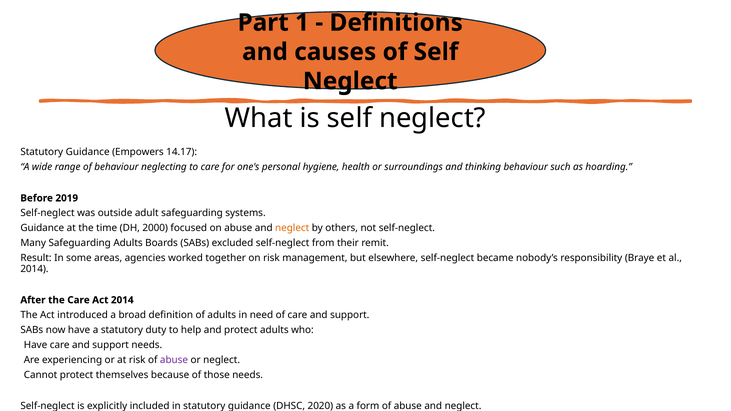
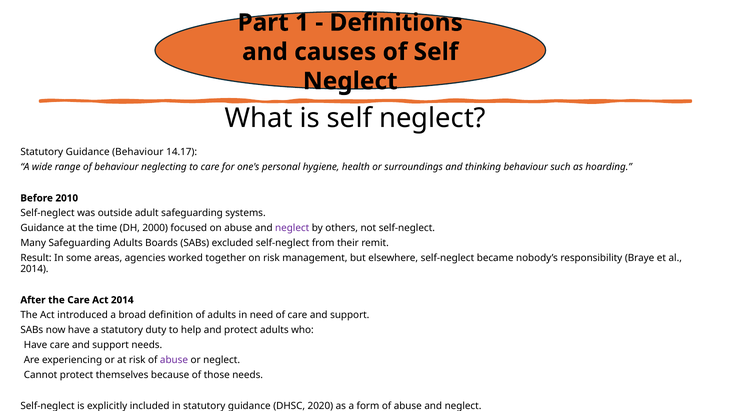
Guidance Empowers: Empowers -> Behaviour (138, 152)
2019: 2019 -> 2010 (67, 198)
neglect colour: orange -> purple (292, 228)
